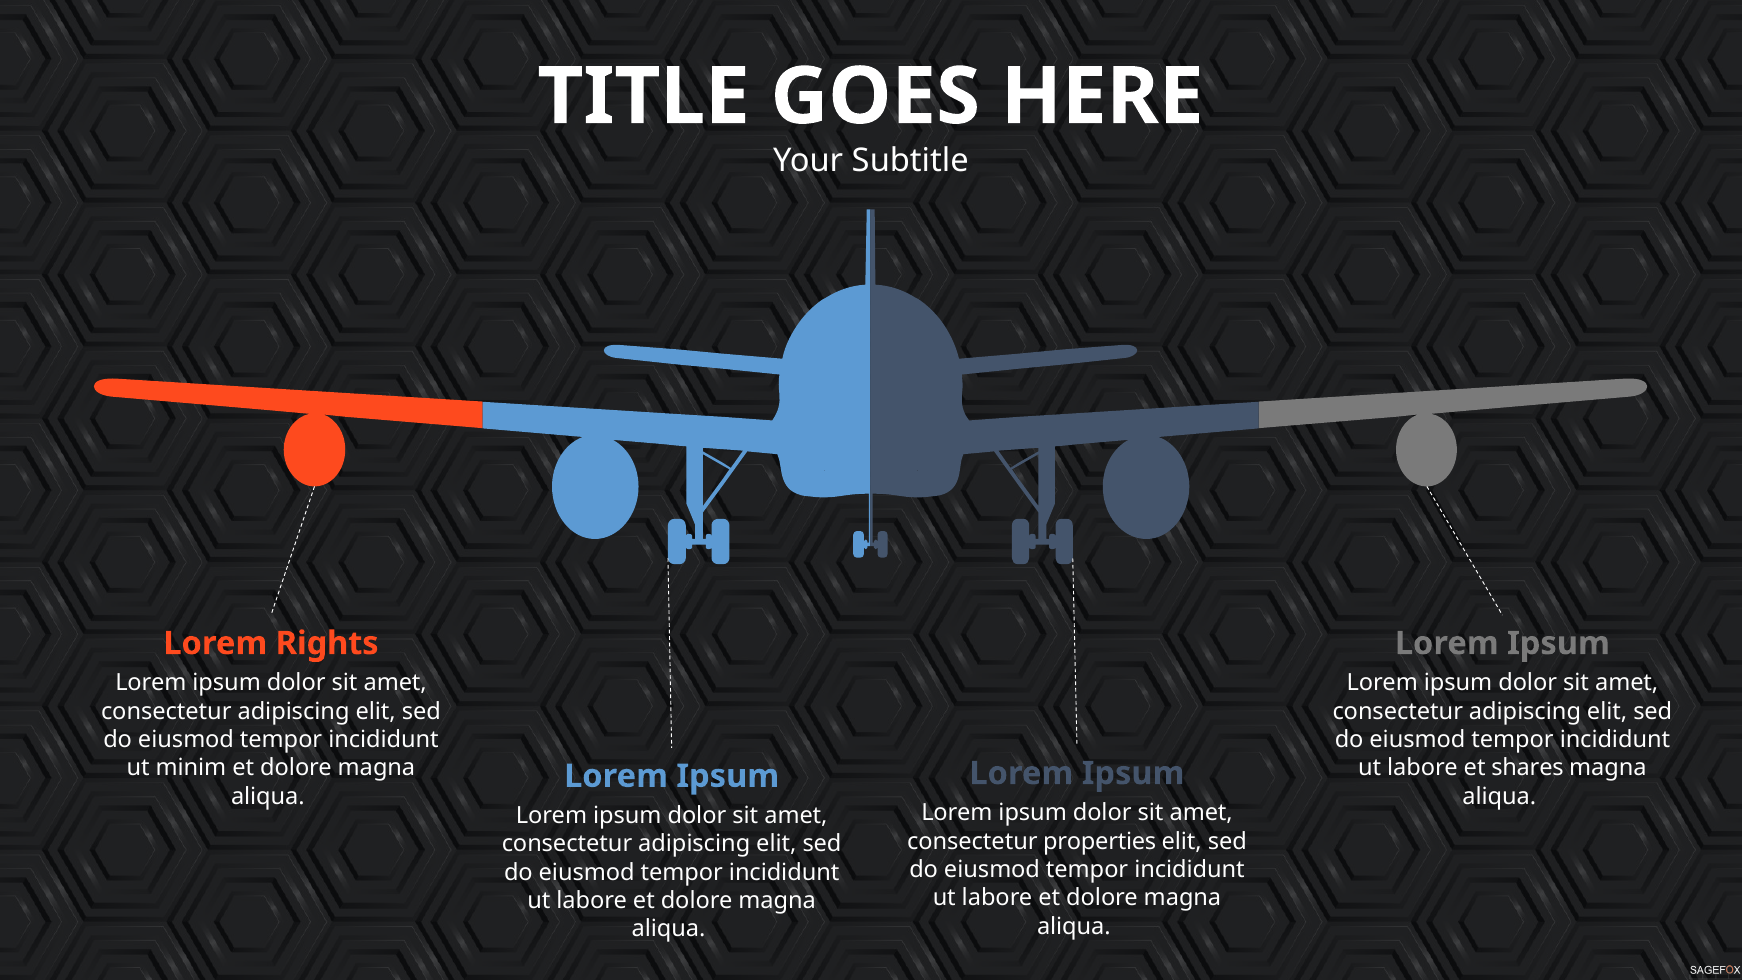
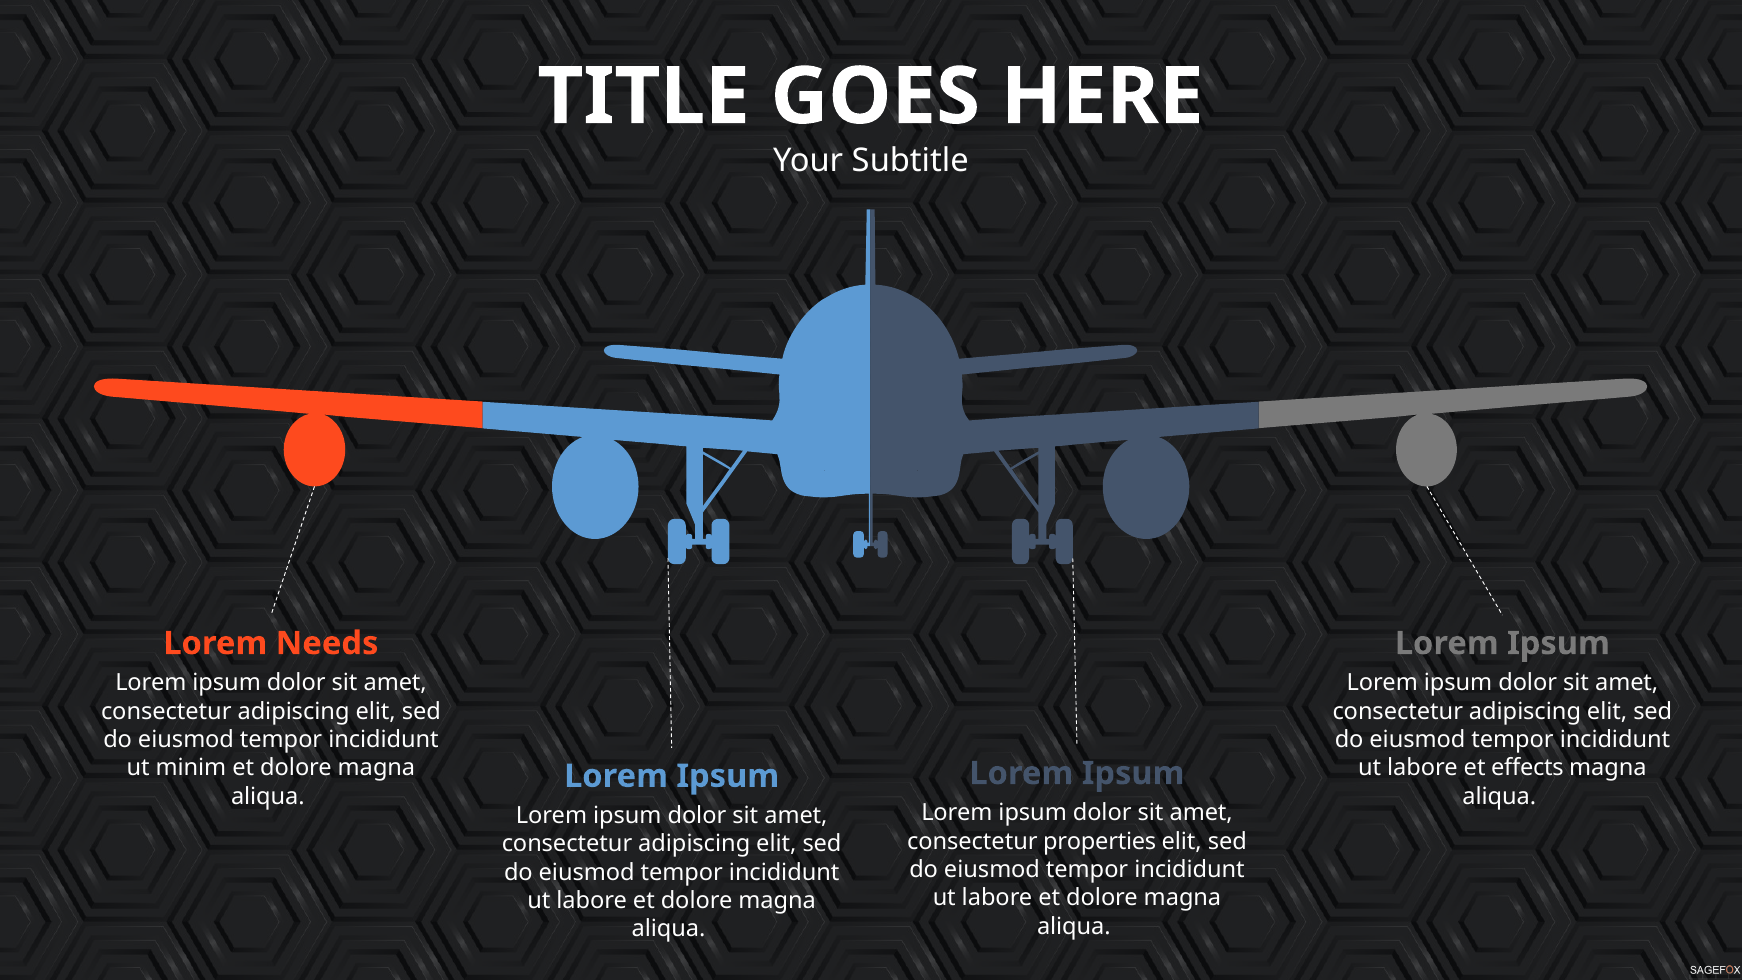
Rights: Rights -> Needs (327, 643)
shares: shares -> effects (1527, 768)
